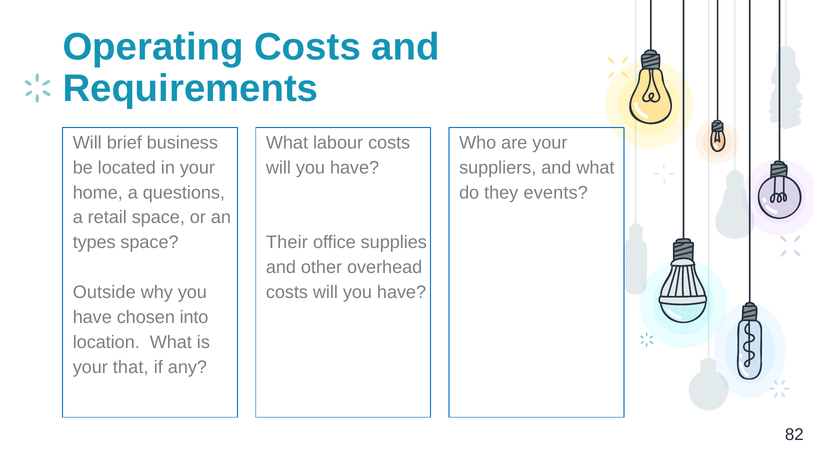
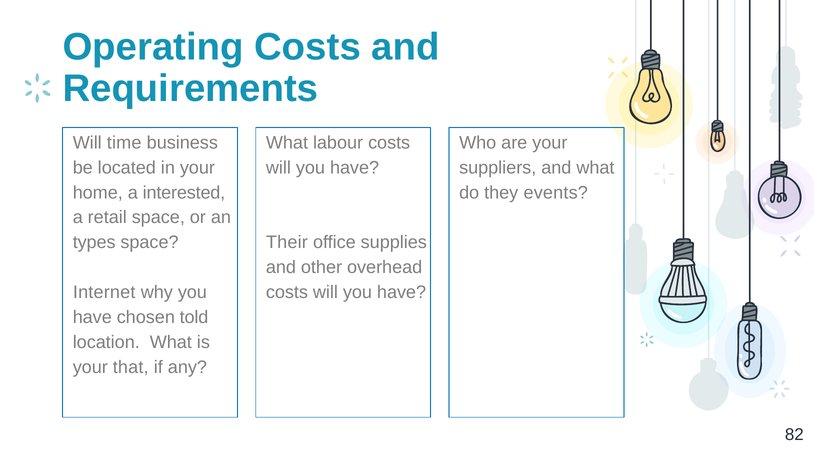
brief: brief -> time (124, 143)
questions: questions -> interested (184, 193)
Outside: Outside -> Internet (104, 292)
into: into -> told (194, 317)
